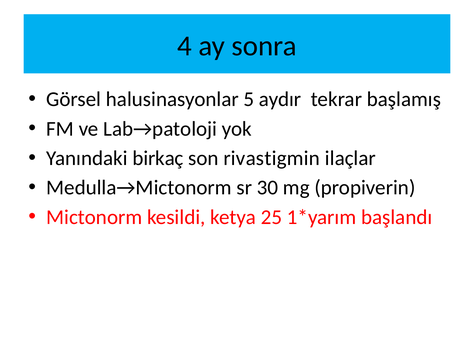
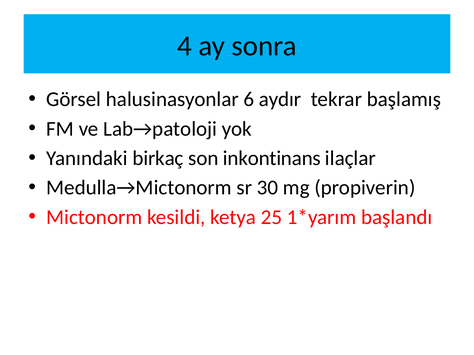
5: 5 -> 6 (249, 99)
rivastigmin: rivastigmin -> inkontinans (272, 158)
